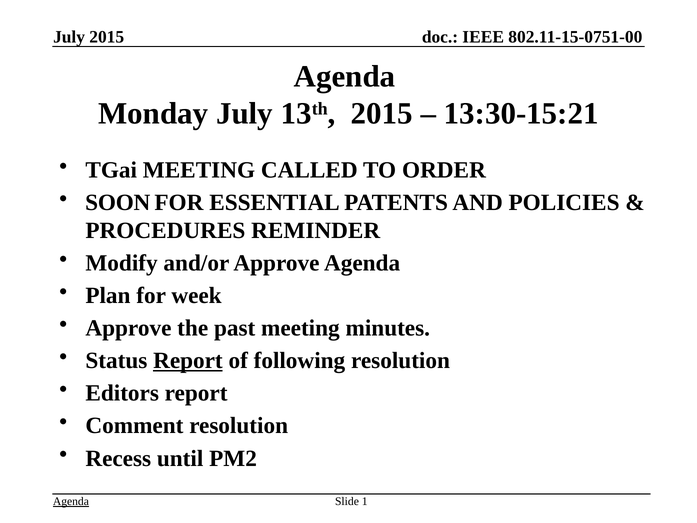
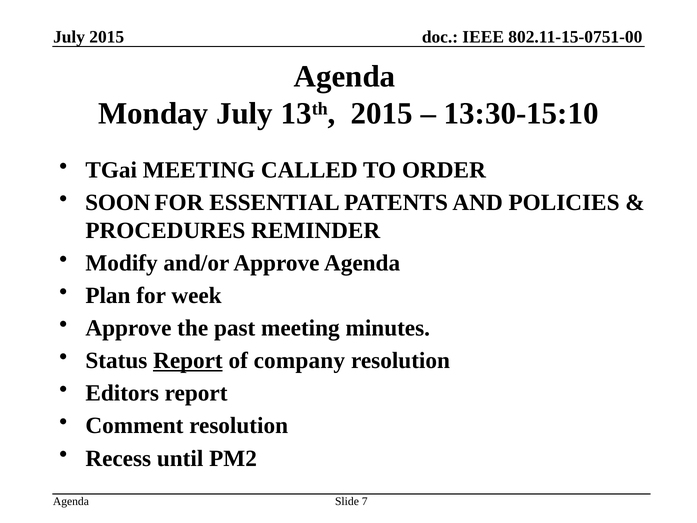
13:30-15:21: 13:30-15:21 -> 13:30-15:10 (521, 114)
following: following -> company (299, 361)
Agenda underline: present -> none (71, 501)
1: 1 -> 7 (365, 501)
